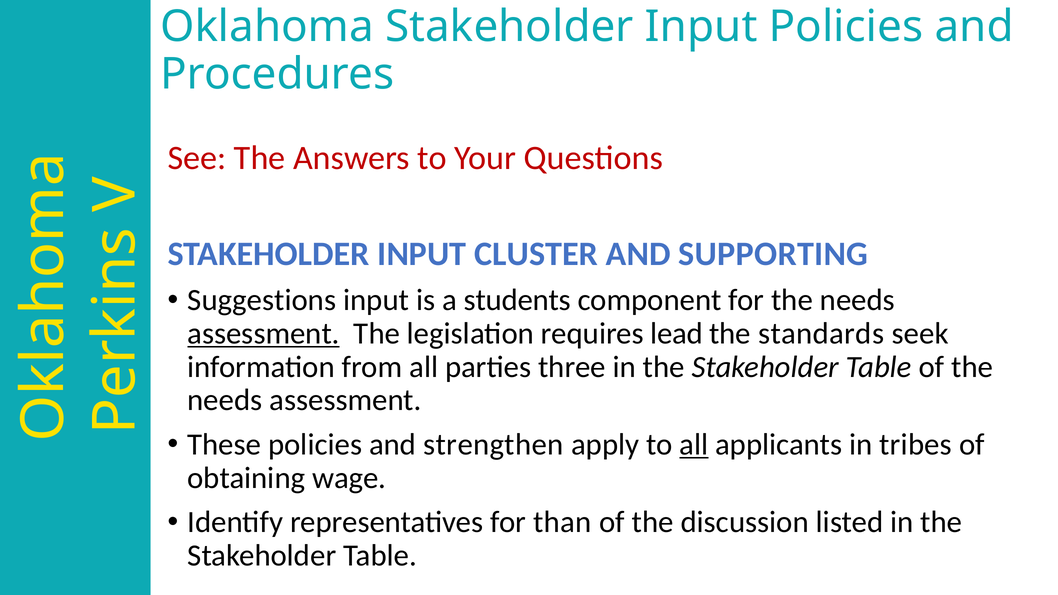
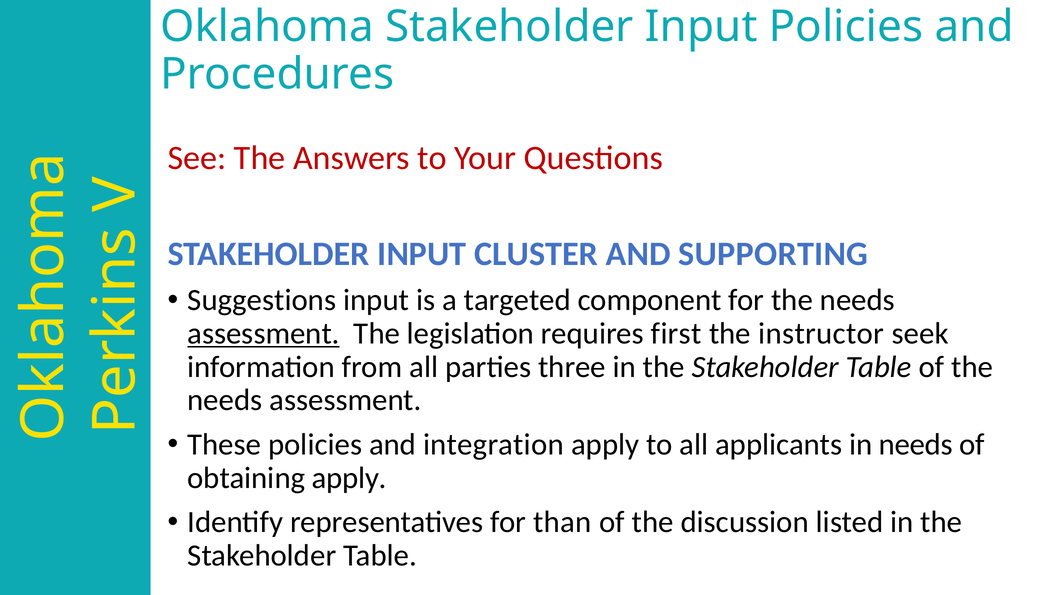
students: students -> targeted (517, 300)
lead: lead -> first (676, 334)
standards: standards -> instructor (821, 334)
strengthen: strengthen -> integration (494, 445)
all underline: present -> none (694, 445)
in tribes: tribes -> needs (916, 445)
obtaining wage: wage -> apply (349, 478)
